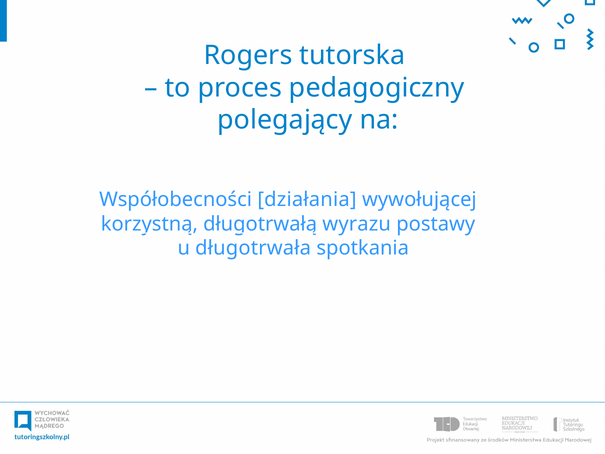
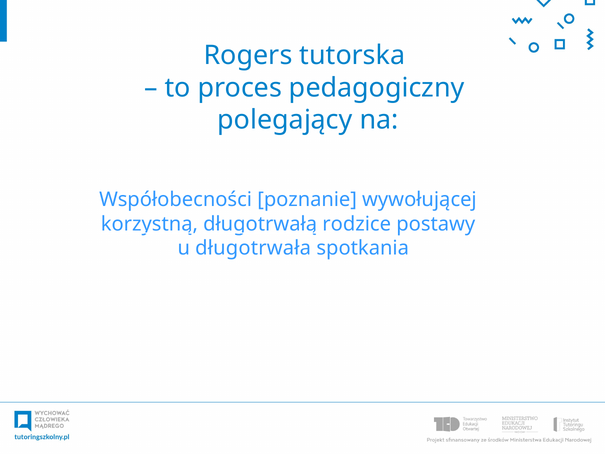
działania: działania -> poznanie (307, 200)
wyrazu: wyrazu -> rodzice (357, 224)
